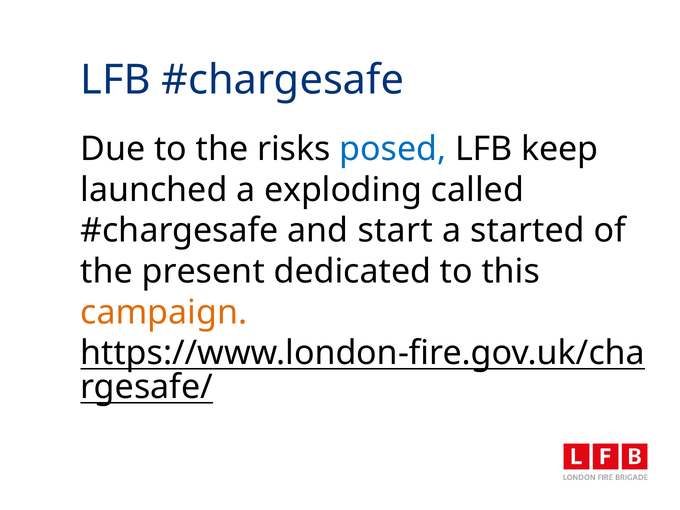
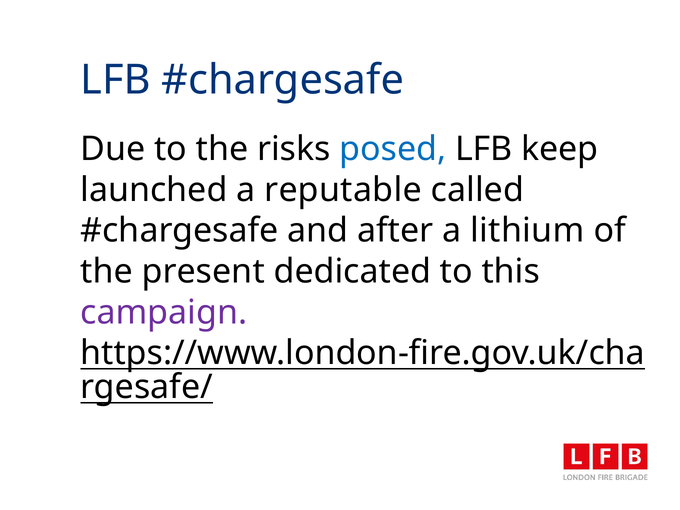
exploding: exploding -> reputable (343, 190)
start: start -> after (395, 231)
started: started -> lithium (527, 231)
campaign colour: orange -> purple (164, 312)
